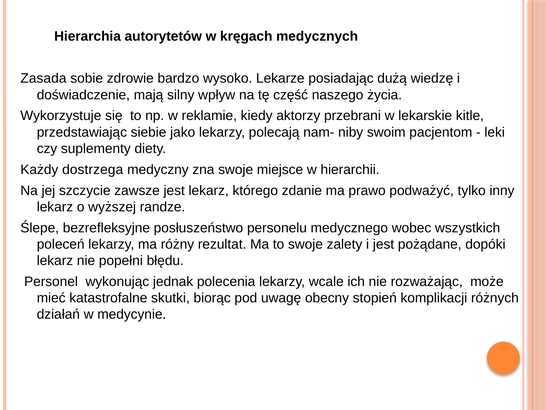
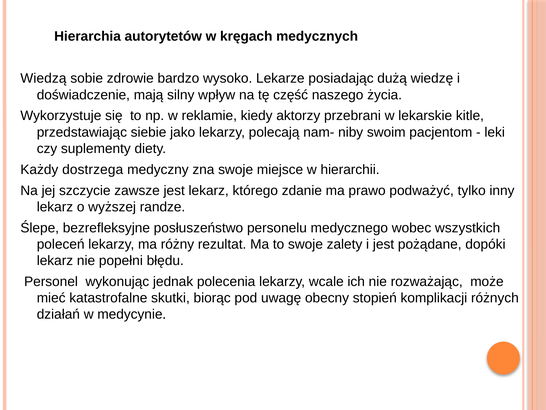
Zasada: Zasada -> Wiedzą (43, 78)
